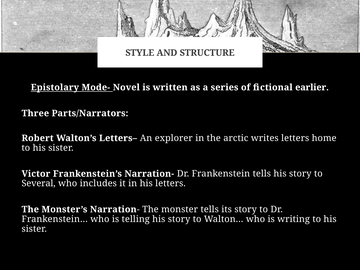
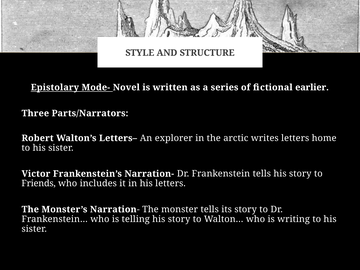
Several: Several -> Friends (39, 183)
